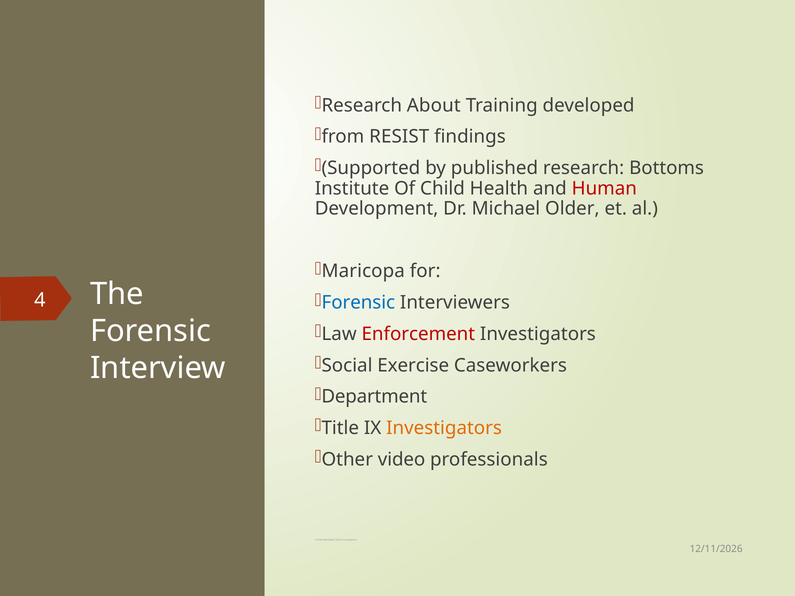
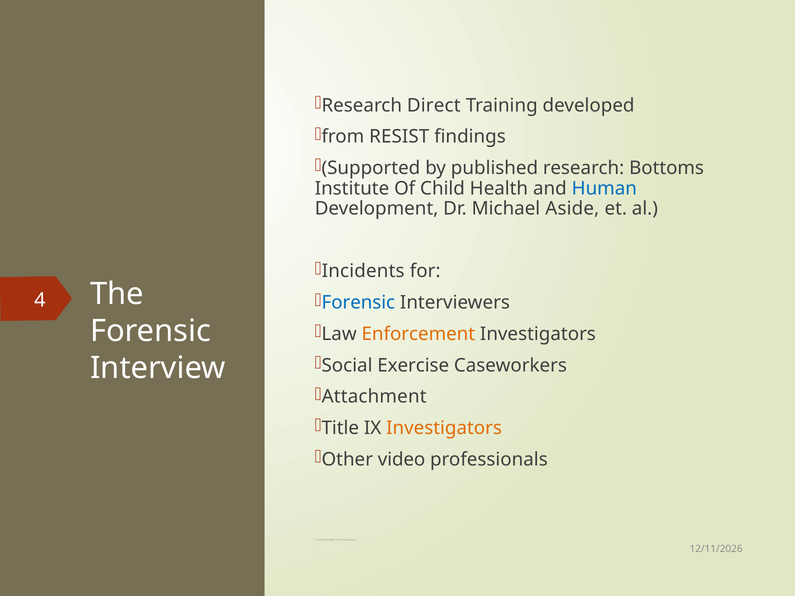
About: About -> Direct (434, 105)
Human colour: red -> blue (604, 188)
Older: Older -> Aside (572, 209)
Maricopa: Maricopa -> Incidents (363, 271)
Enforcement colour: red -> orange (418, 334)
Department: Department -> Attachment (374, 397)
